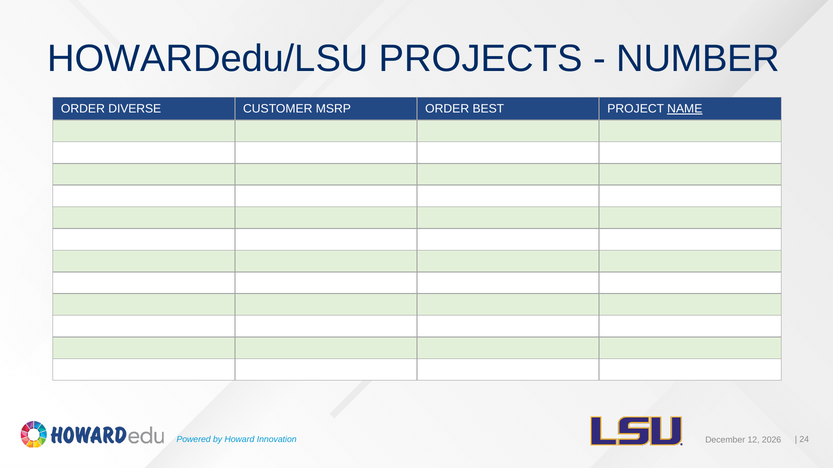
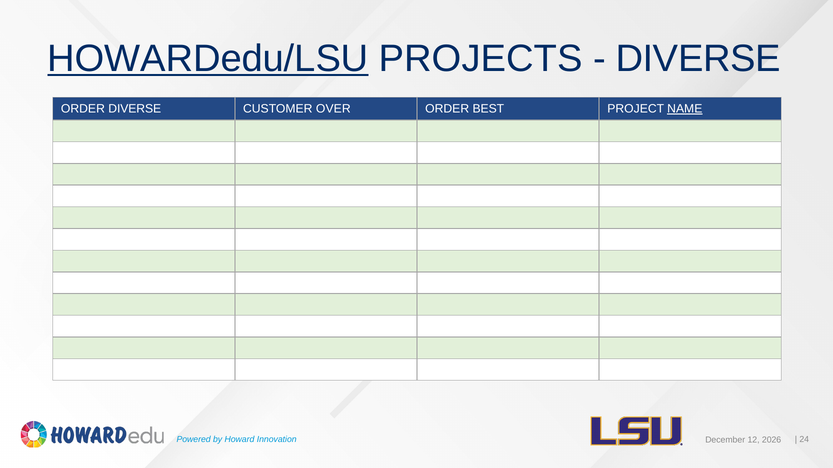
HOWARDedu/LSU underline: none -> present (208, 59)
NUMBER: NUMBER -> DIVERSE (698, 59)
MSRP: MSRP -> OVER (333, 109)
